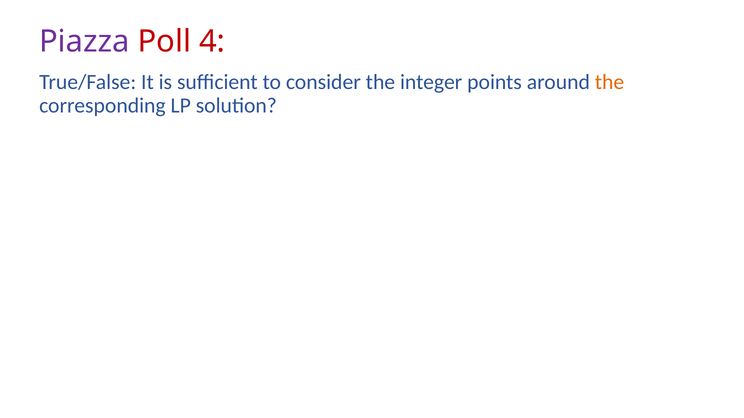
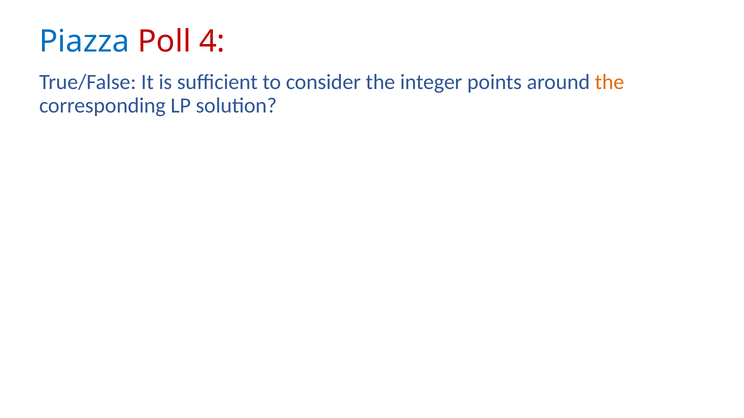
Piazza colour: purple -> blue (84, 42)
